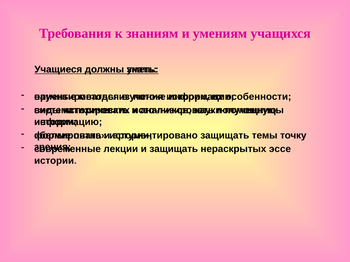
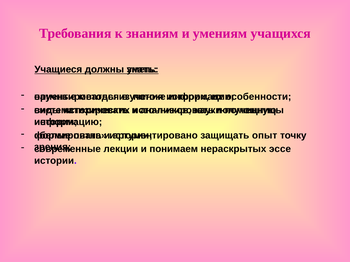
темы: темы -> опыт (265, 136)
и защищать: защищать -> понимаем (174, 149)
